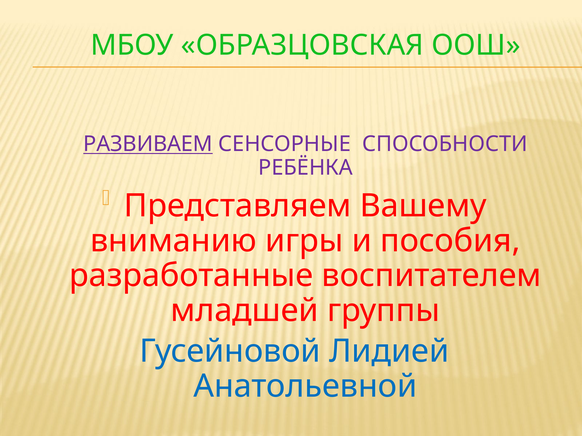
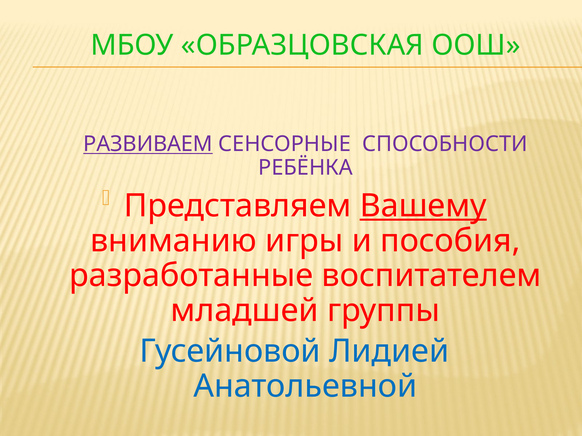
Вашему underline: none -> present (423, 206)
